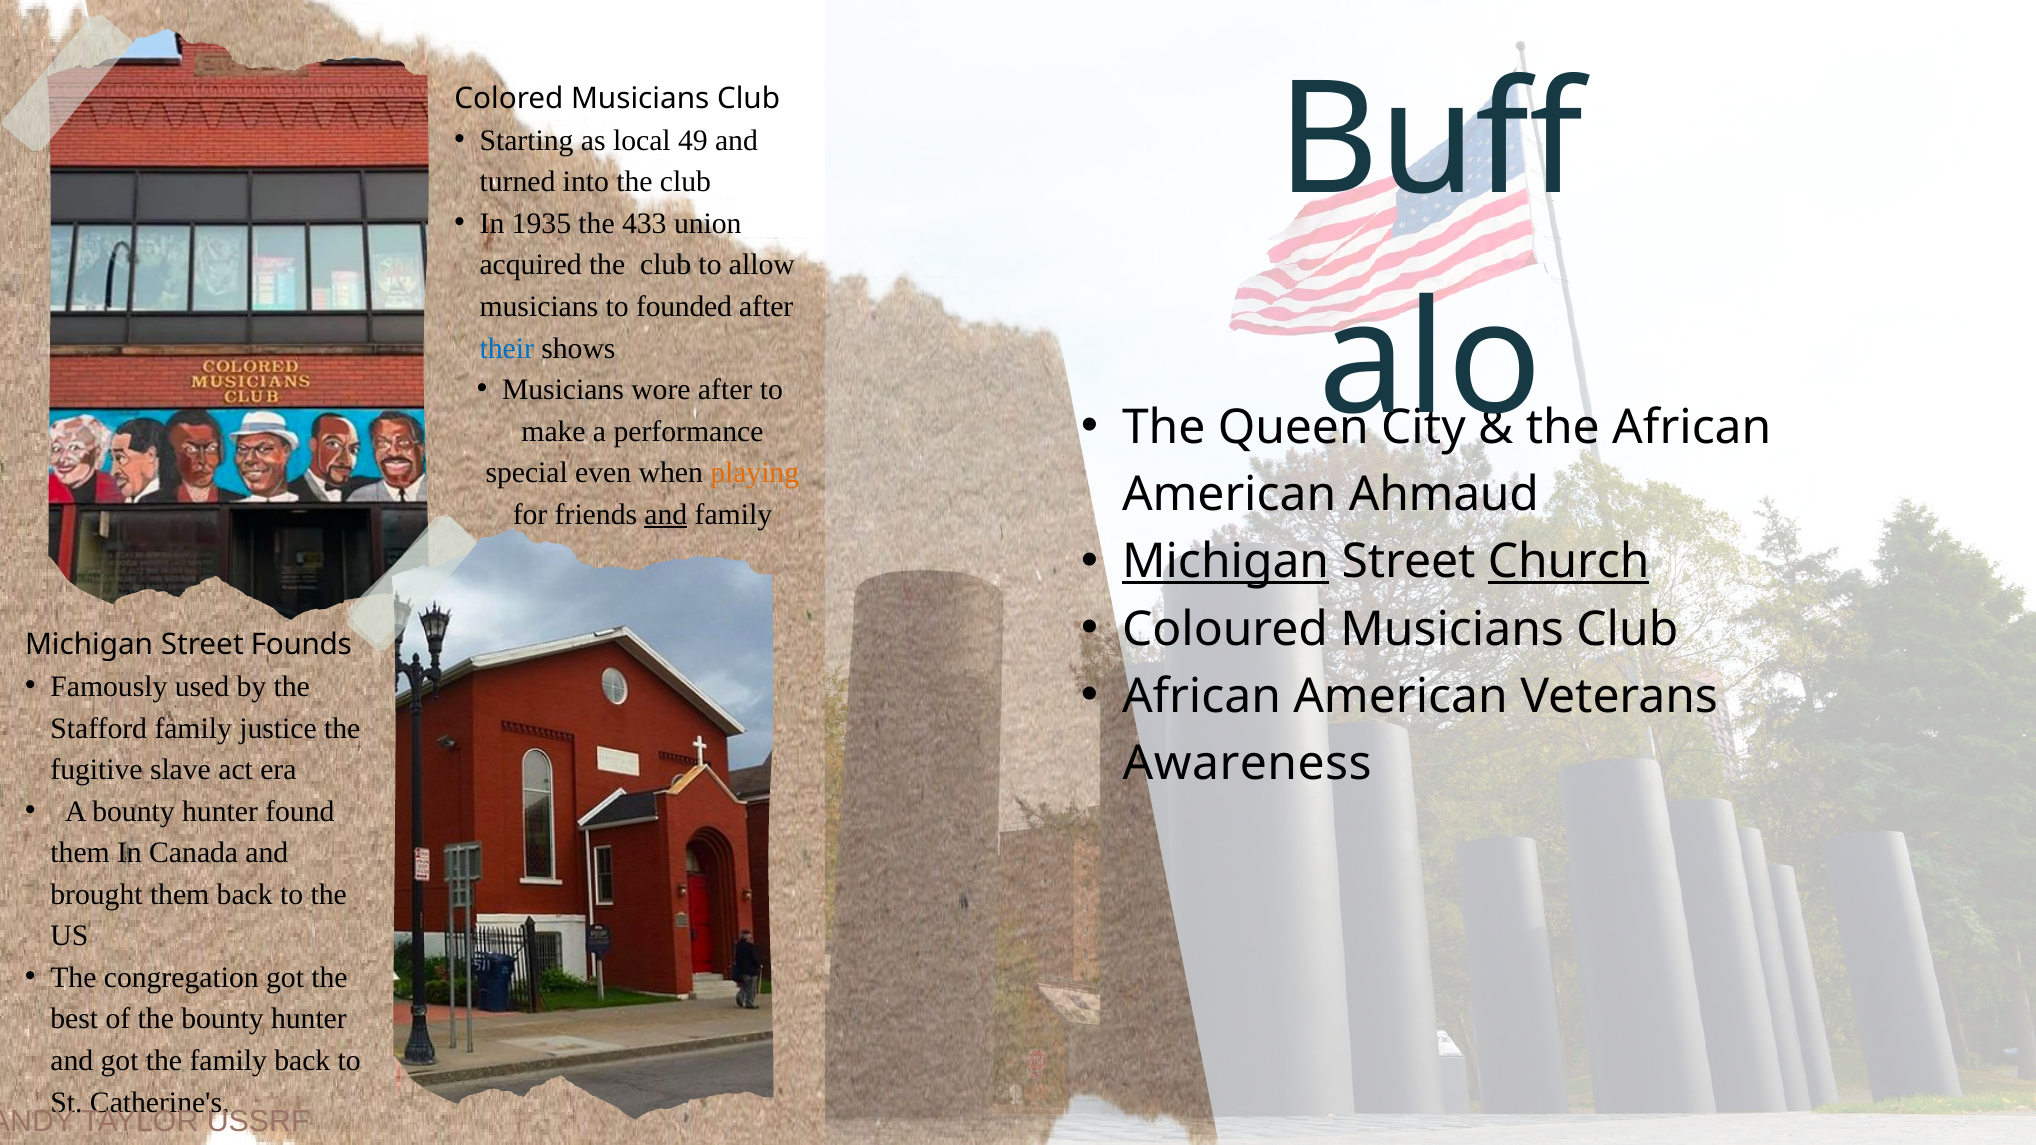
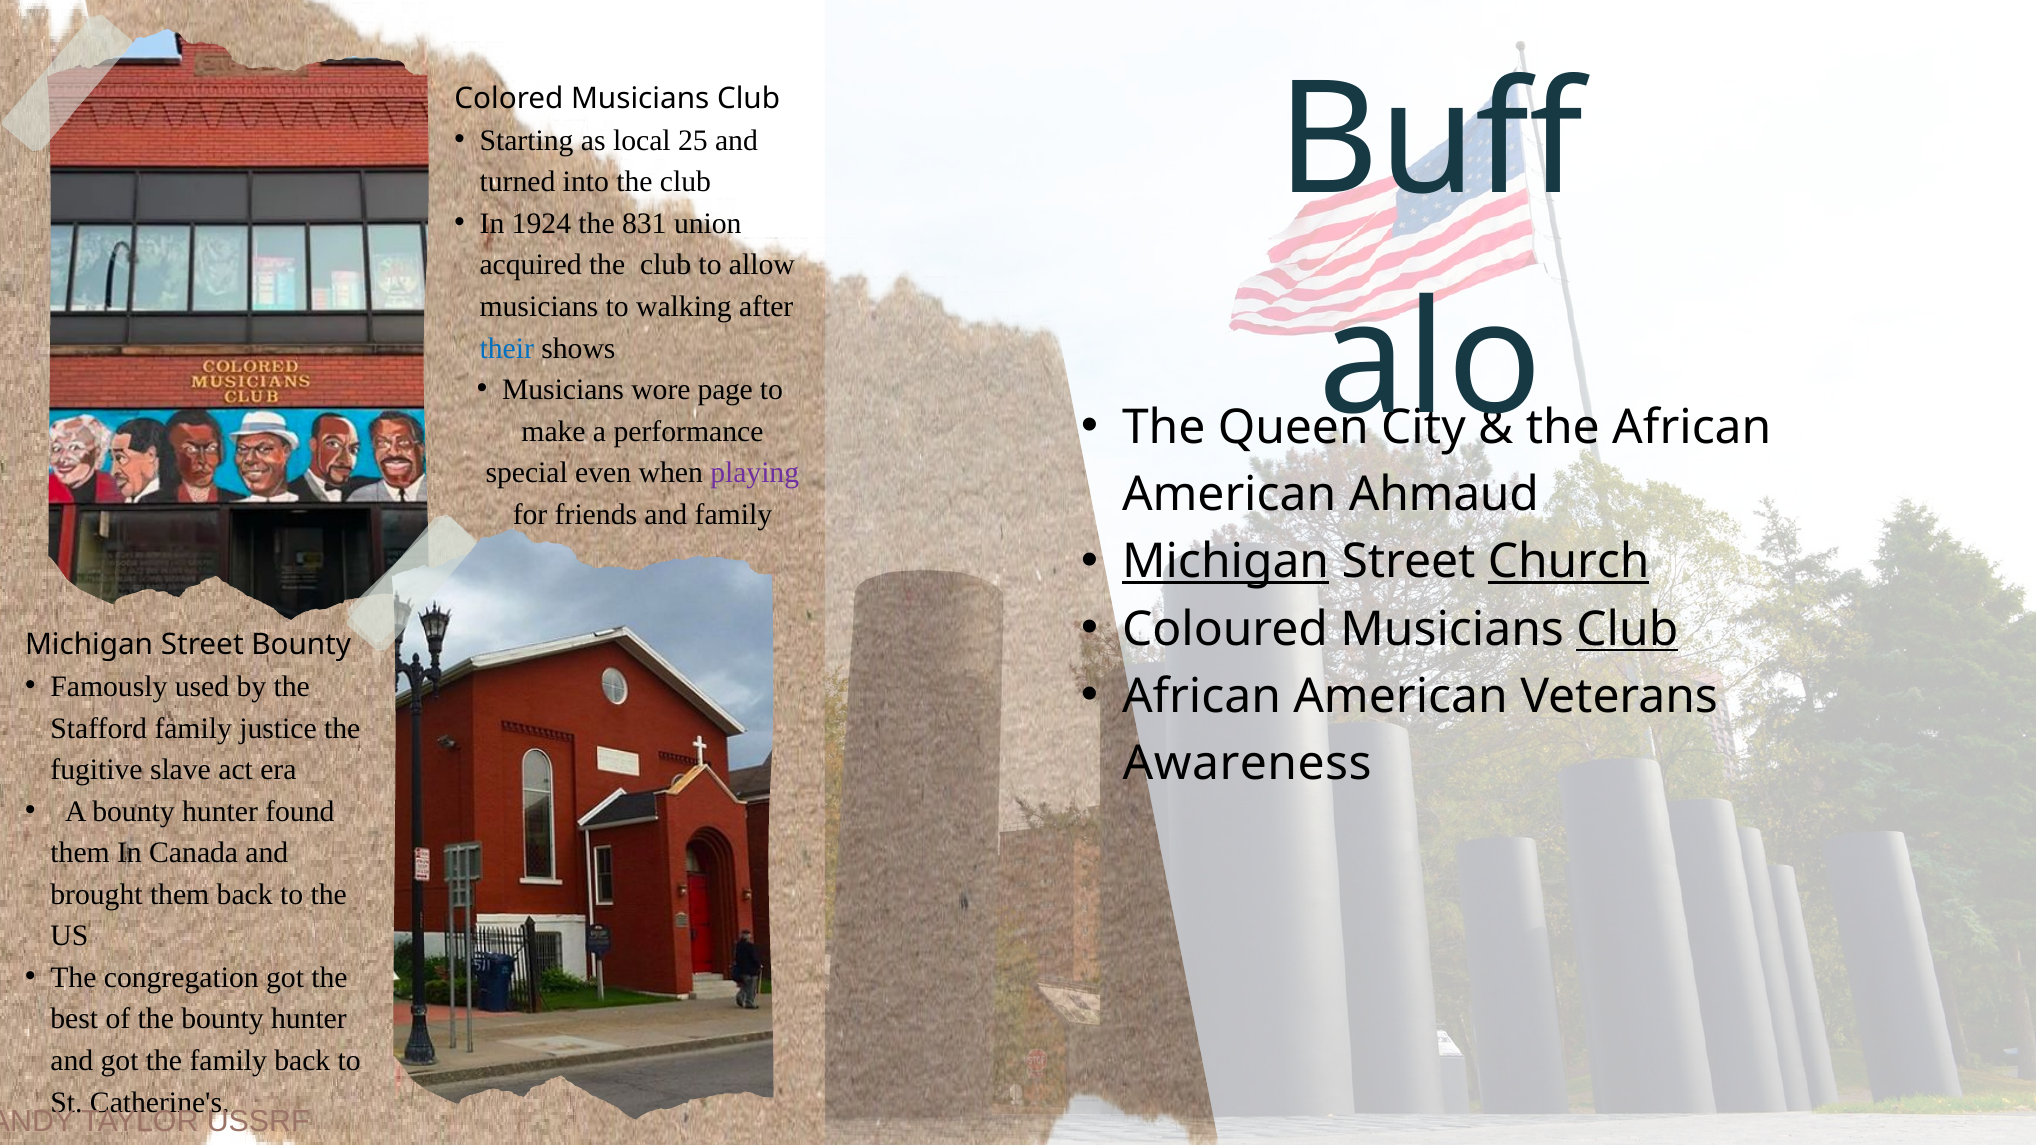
49: 49 -> 25 (693, 141)
1935: 1935 -> 1924 (541, 224)
433: 433 -> 831 (644, 224)
founded: founded -> walking (684, 307)
wore after: after -> page (725, 390)
playing colour: orange -> purple (755, 473)
and underline: present -> none (666, 515)
Club underline: none -> present (1627, 629)
Street Founds: Founds -> Bounty (301, 645)
